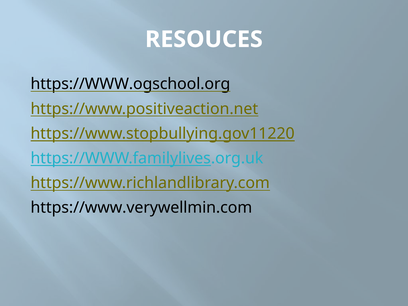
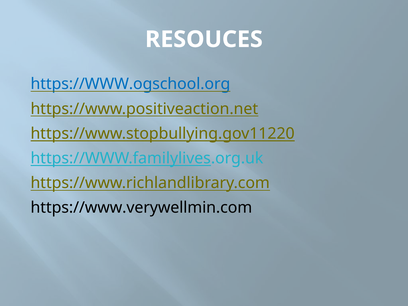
https://WWW.ogschool.org colour: black -> blue (130, 84)
